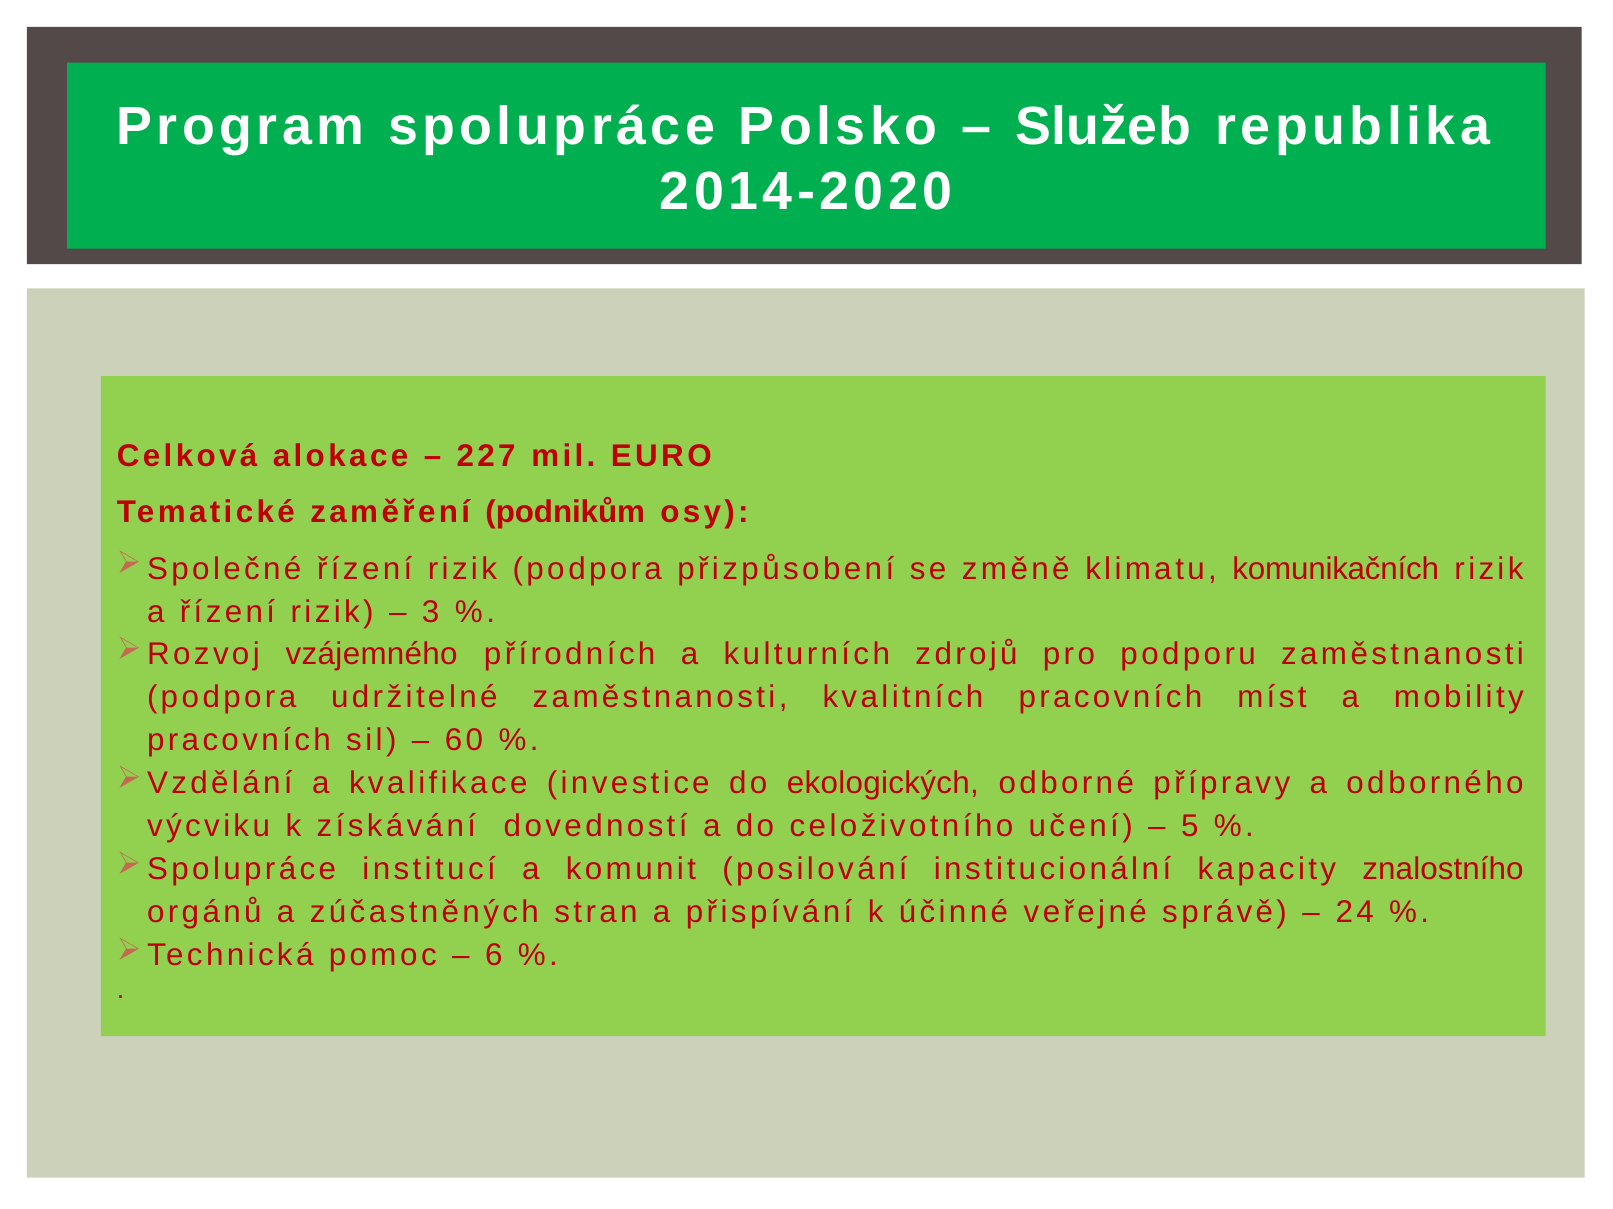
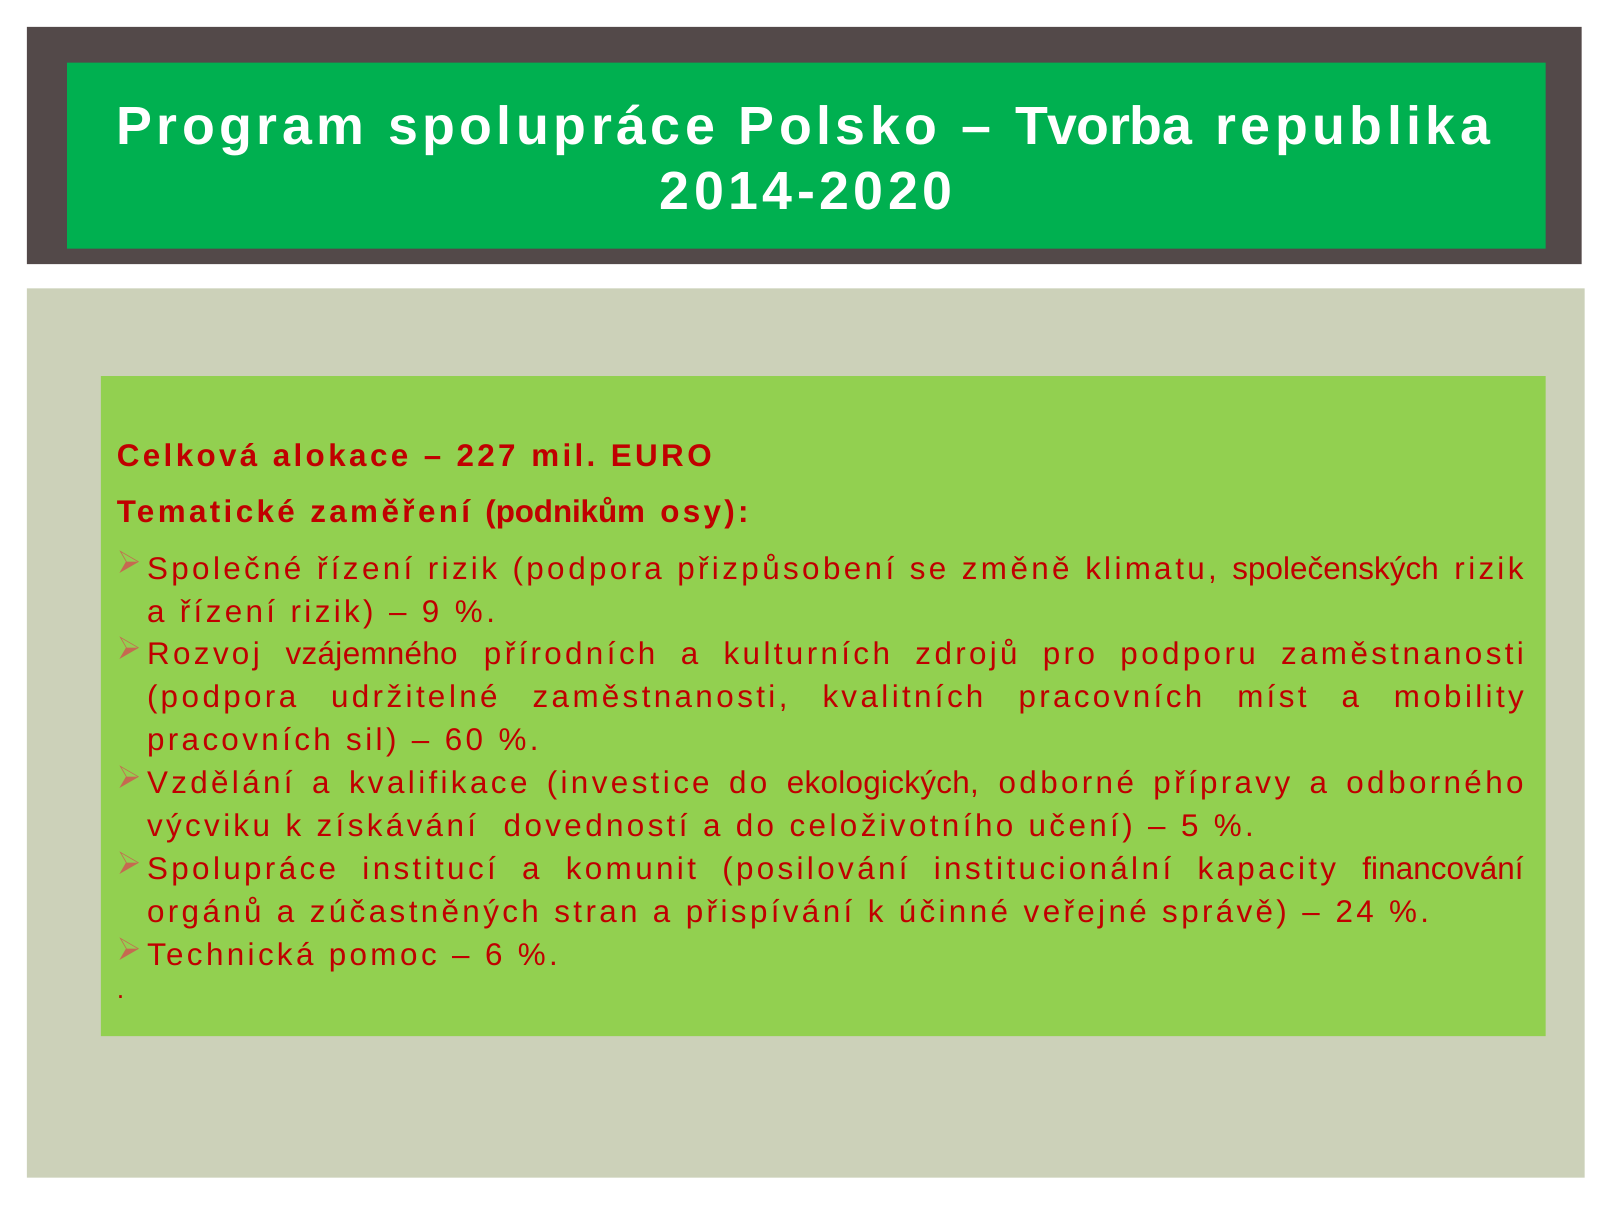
Služeb: Služeb -> Tvorba (1104, 127)
komunikačních: komunikačních -> společenských (1336, 569)
3: 3 -> 9 (431, 612)
znalostního: znalostního -> financování (1443, 870)
